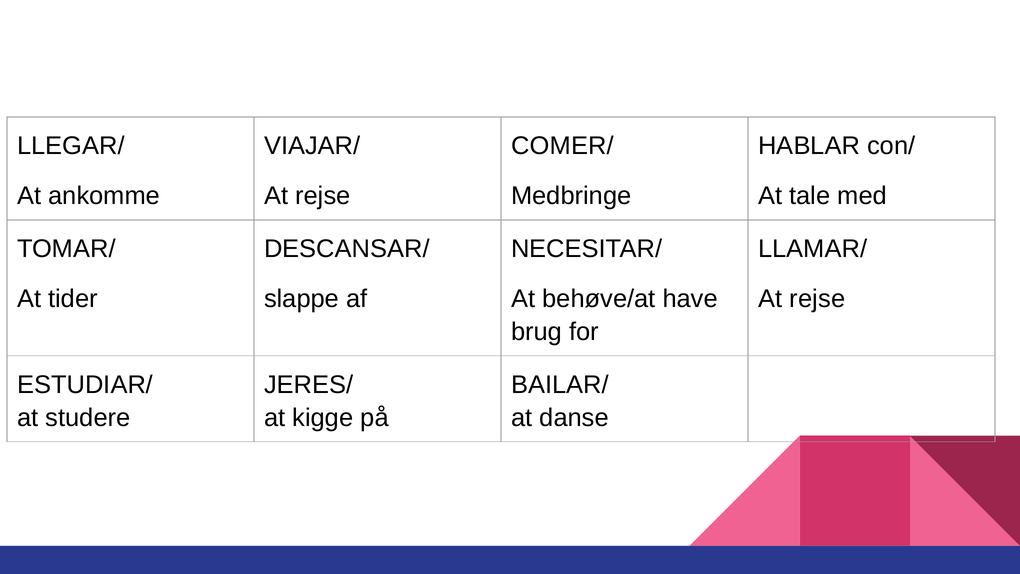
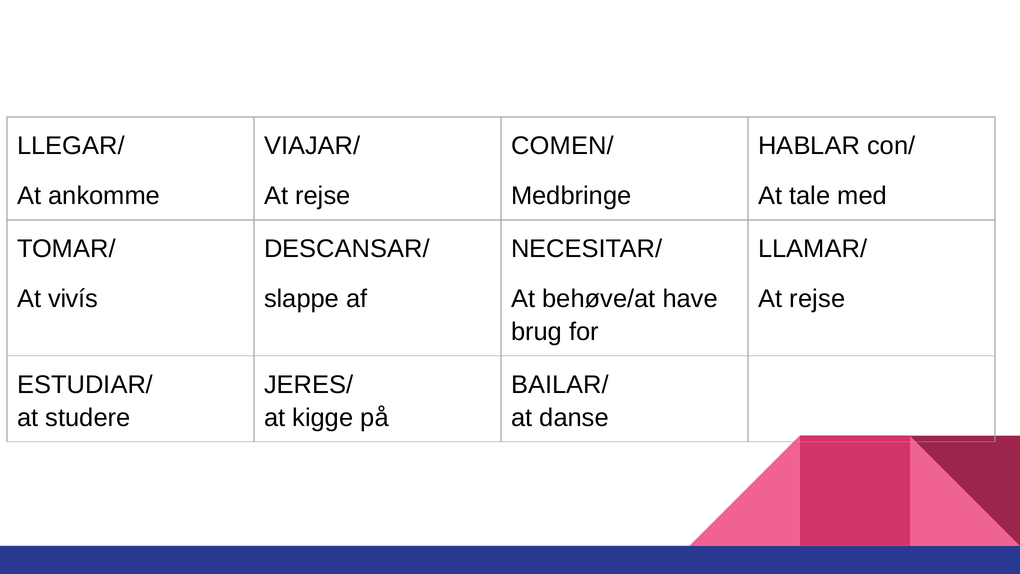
COMER/: COMER/ -> COMEN/ (563, 146)
tider: tider -> vivís (73, 299)
